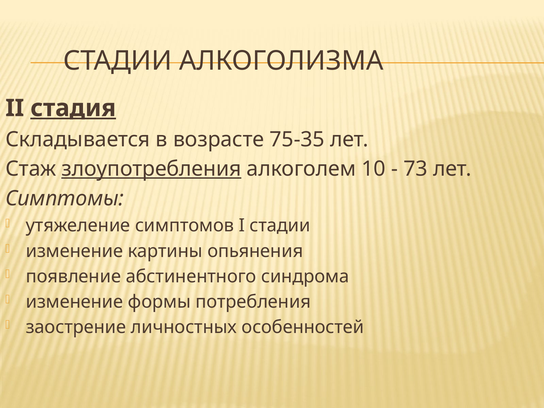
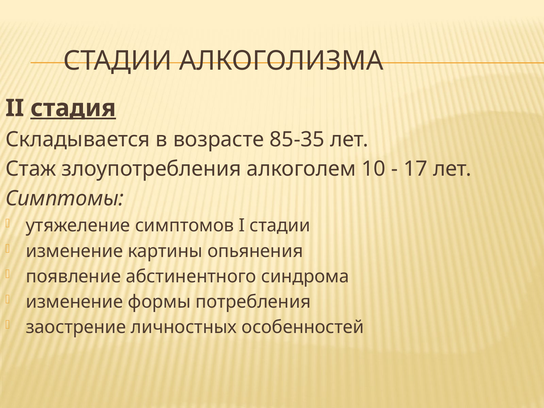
75-35: 75-35 -> 85-35 (297, 139)
злоупотребления underline: present -> none (151, 169)
73: 73 -> 17 (416, 169)
